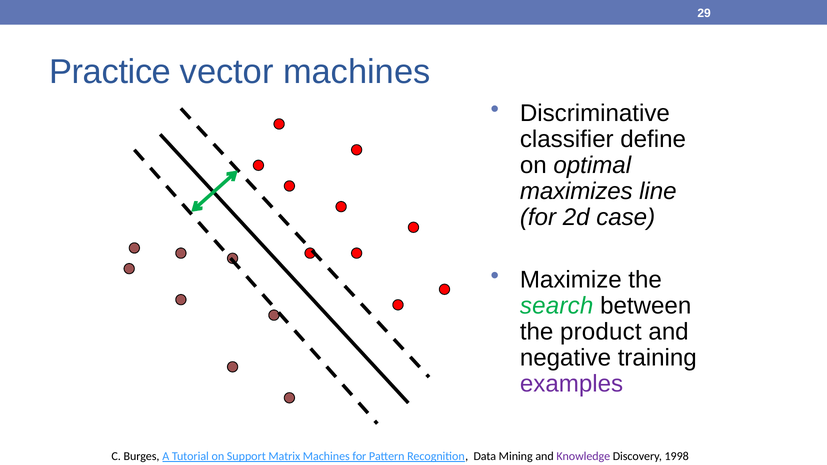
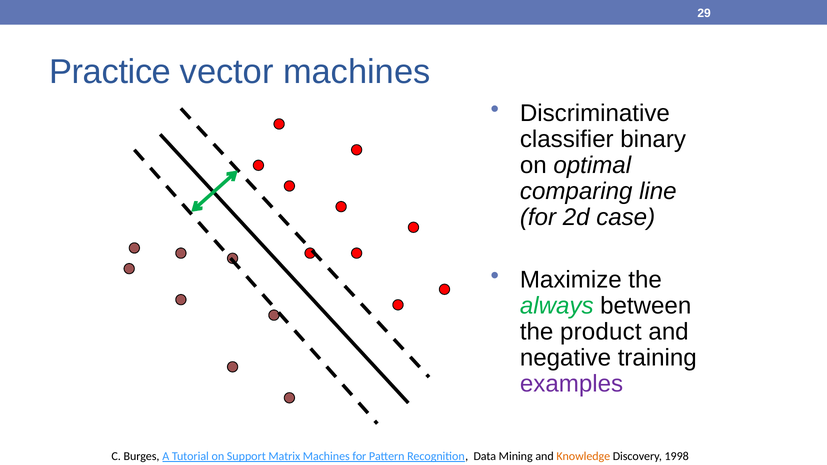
define: define -> binary (653, 139)
maximizes: maximizes -> comparing (576, 191)
search: search -> always (557, 306)
Knowledge colour: purple -> orange (583, 456)
